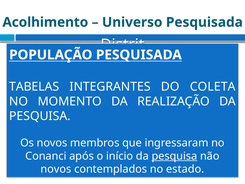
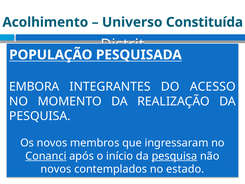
Universo Pesquisada: Pesquisada -> Constituída (204, 22)
TABELAS: TABELAS -> EMBORA (34, 87)
COLETA: COLETA -> ACESSO (213, 87)
Conanci underline: none -> present (46, 156)
